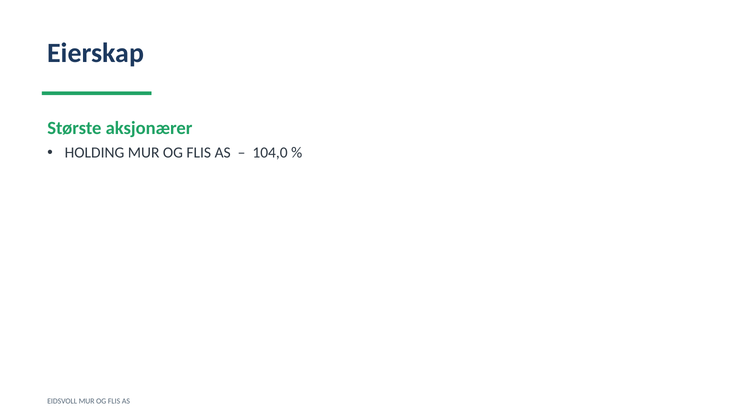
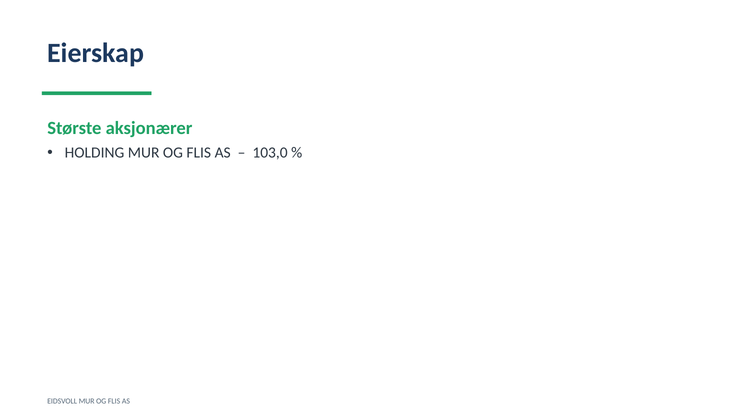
104,0: 104,0 -> 103,0 (270, 153)
